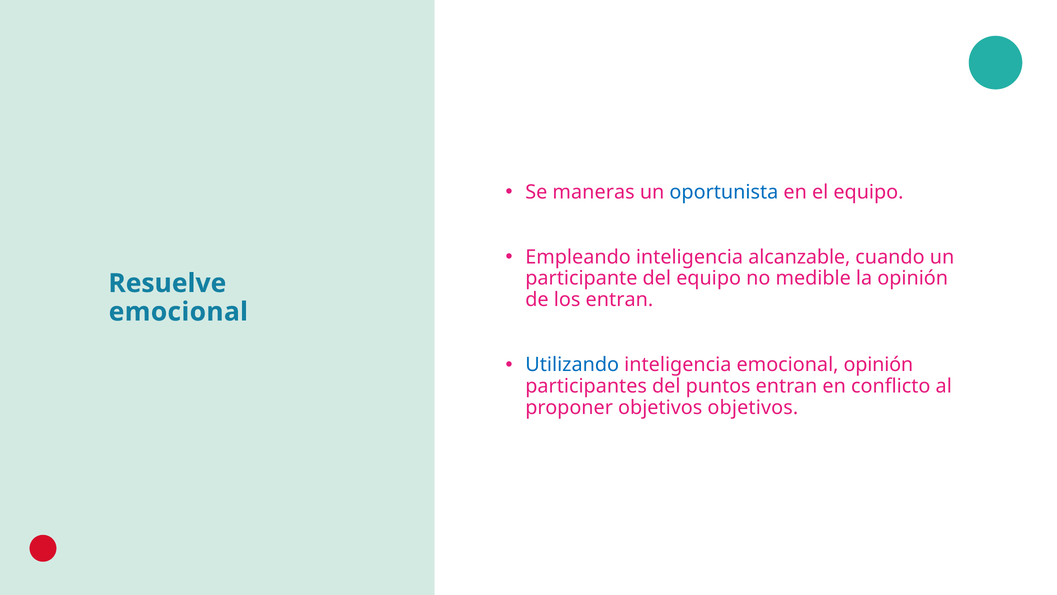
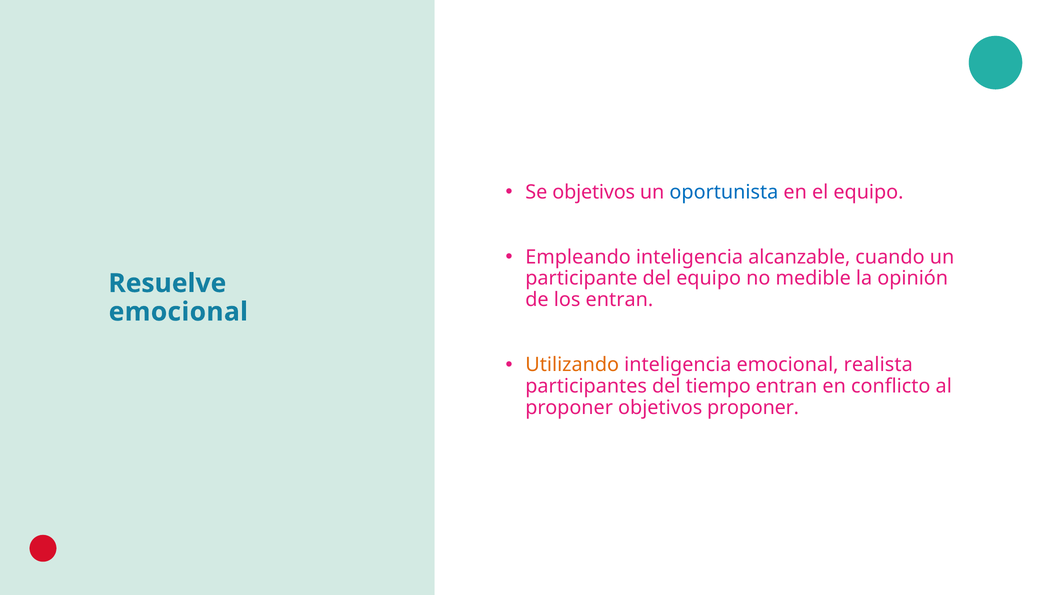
Se maneras: maneras -> objetivos (594, 192)
Utilizando colour: blue -> orange (572, 364)
emocional opinión: opinión -> realista (878, 364)
puntos: puntos -> tiempo (718, 386)
objetivos objetivos: objetivos -> proponer (753, 407)
